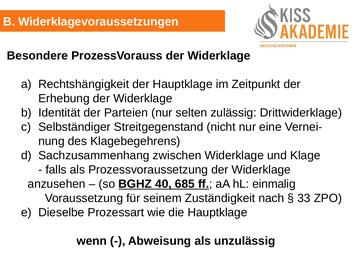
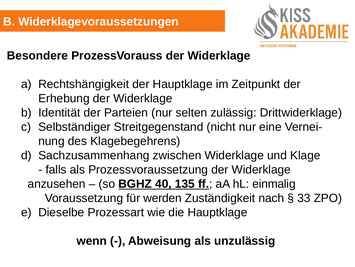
685: 685 -> 135 (185, 183)
seinem: seinem -> werden (163, 198)
